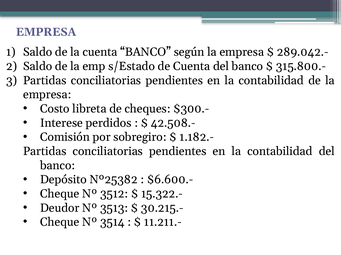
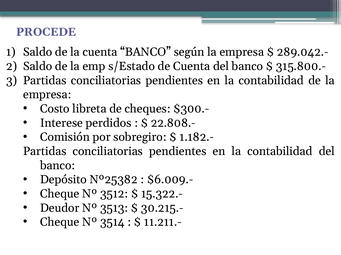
EMPRESA: EMPRESA -> PROCEDE (46, 32)
42.508.-: 42.508.- -> 22.808.- (173, 123)
$6.600.-: $6.600.- -> $6.009.- (170, 180)
